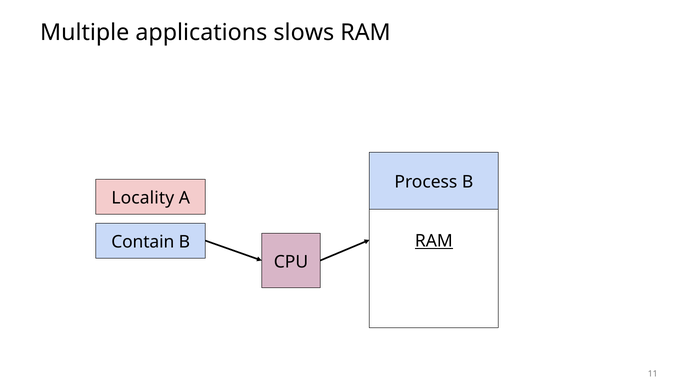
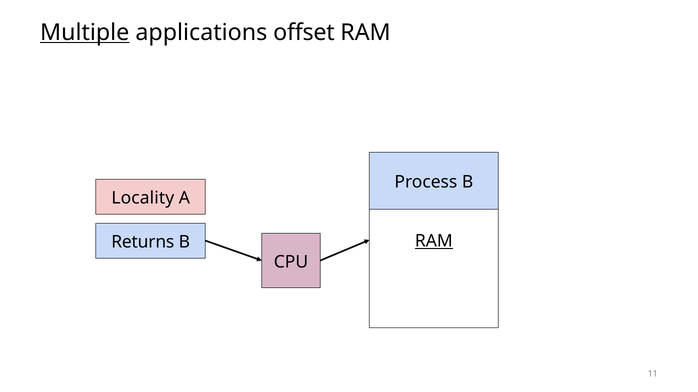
Multiple underline: none -> present (85, 33)
slows: slows -> offset (304, 33)
Contain: Contain -> Returns (143, 242)
